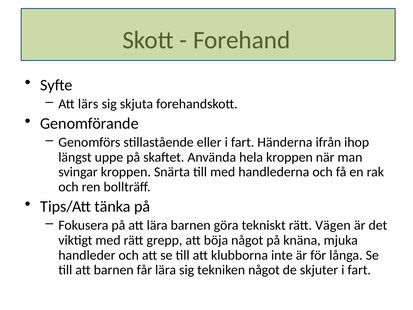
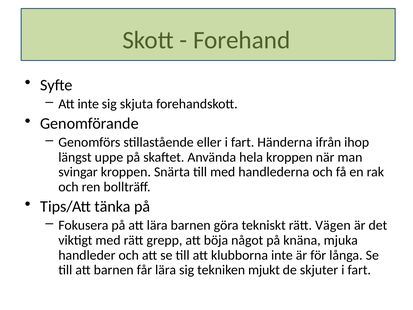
Att lärs: lärs -> inte (88, 104)
tekniken något: något -> mjukt (264, 270)
